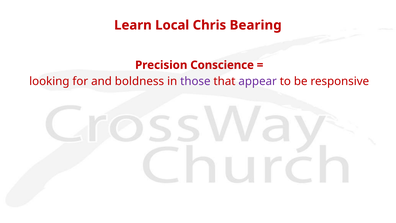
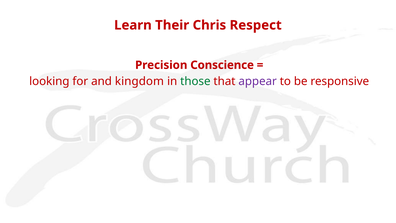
Local: Local -> Their (172, 25)
Bearing: Bearing -> Respect (256, 25)
boldness: boldness -> kingdom (139, 81)
those colour: purple -> green (195, 81)
